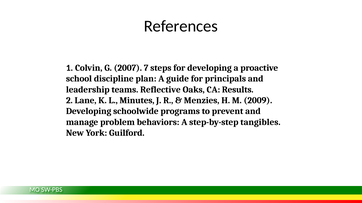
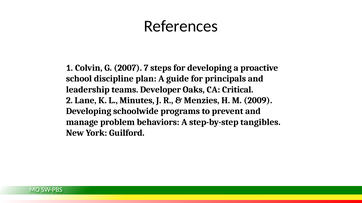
Reflective: Reflective -> Developer (160, 90)
Results: Results -> Critical (238, 90)
